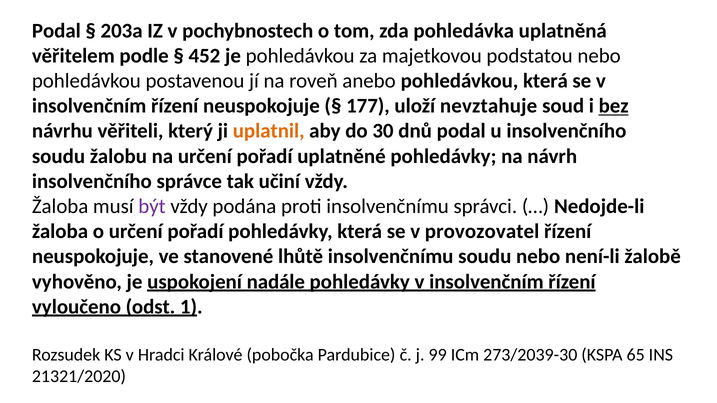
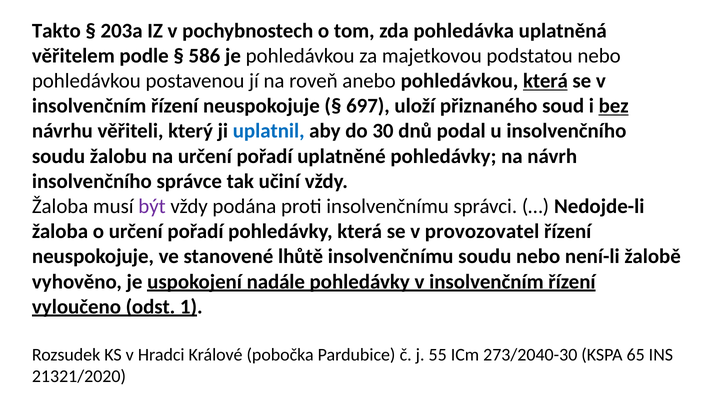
Podal: Podal -> Takto (56, 31)
452: 452 -> 586 (204, 56)
která underline: none -> present (545, 81)
177: 177 -> 697 (368, 106)
nevztahuje: nevztahuje -> přiznaného (489, 106)
uplatnil colour: orange -> blue (269, 131)
99: 99 -> 55 (438, 355)
273/2039-30: 273/2039-30 -> 273/2040-30 (530, 355)
